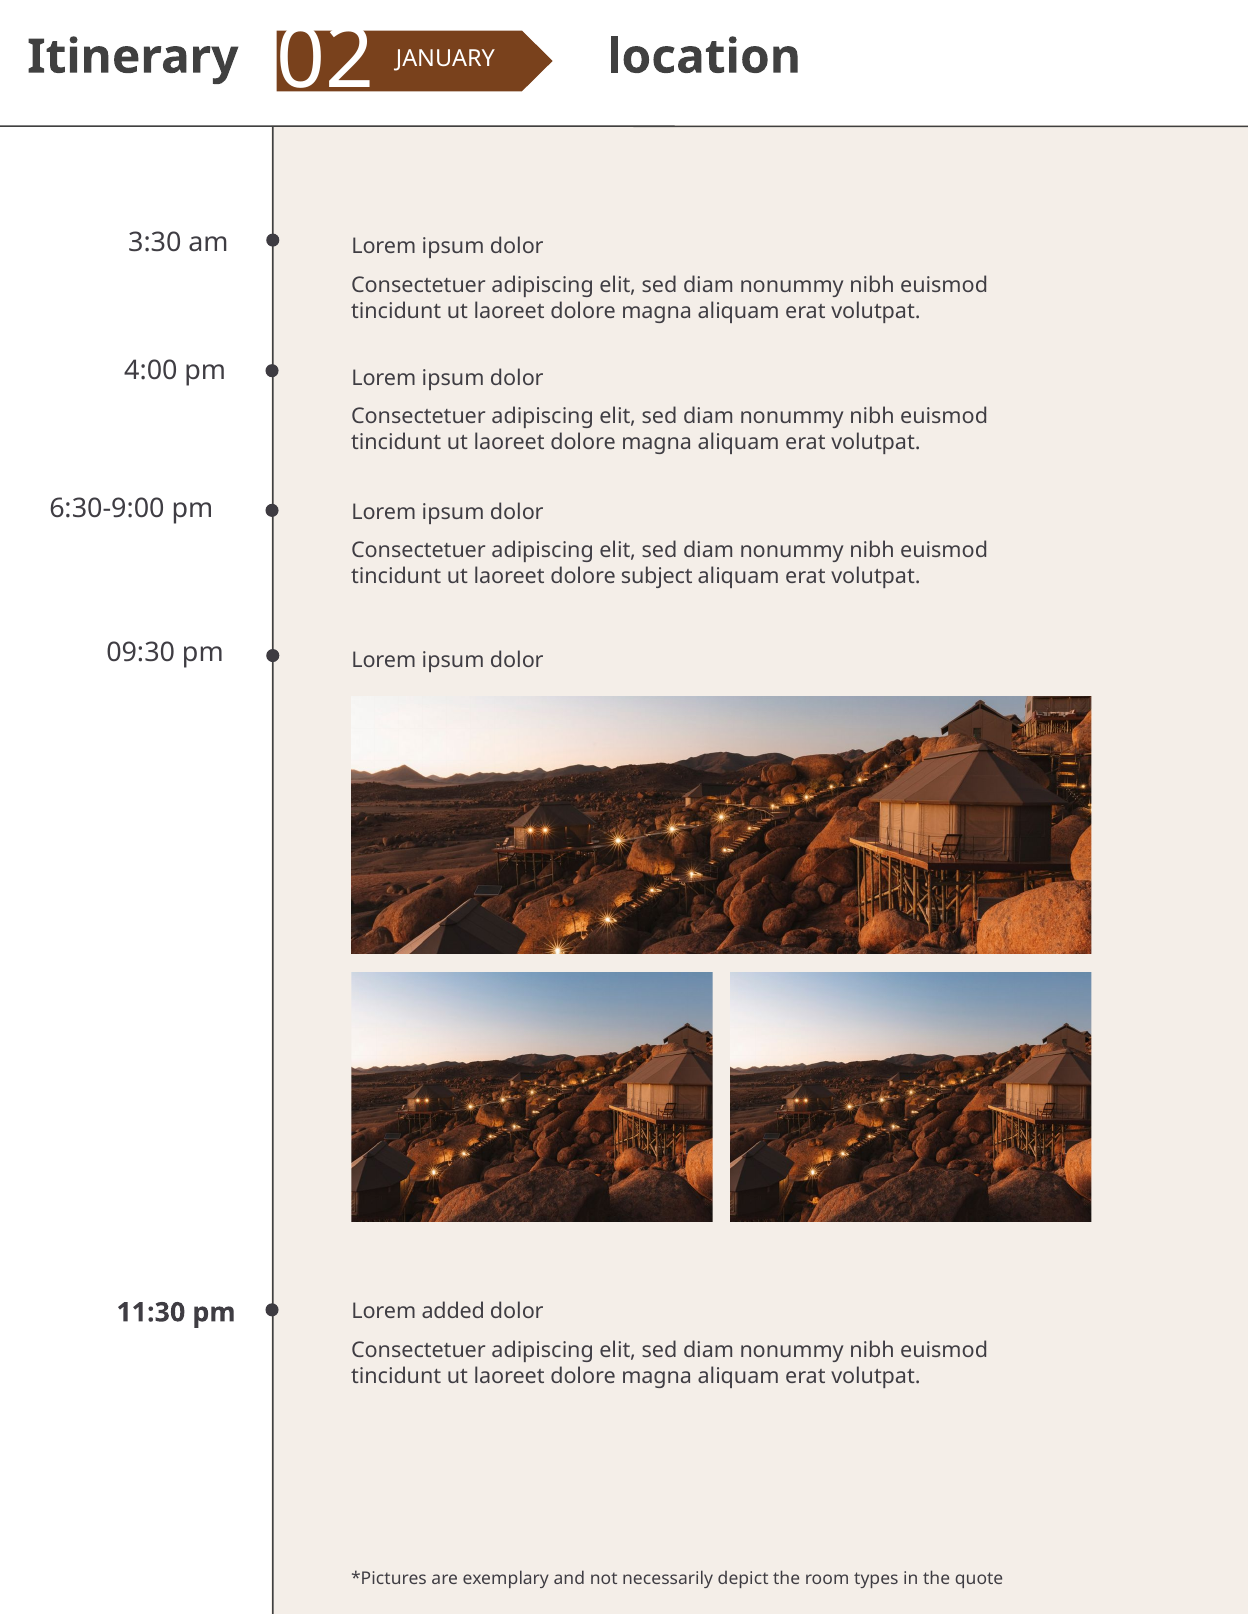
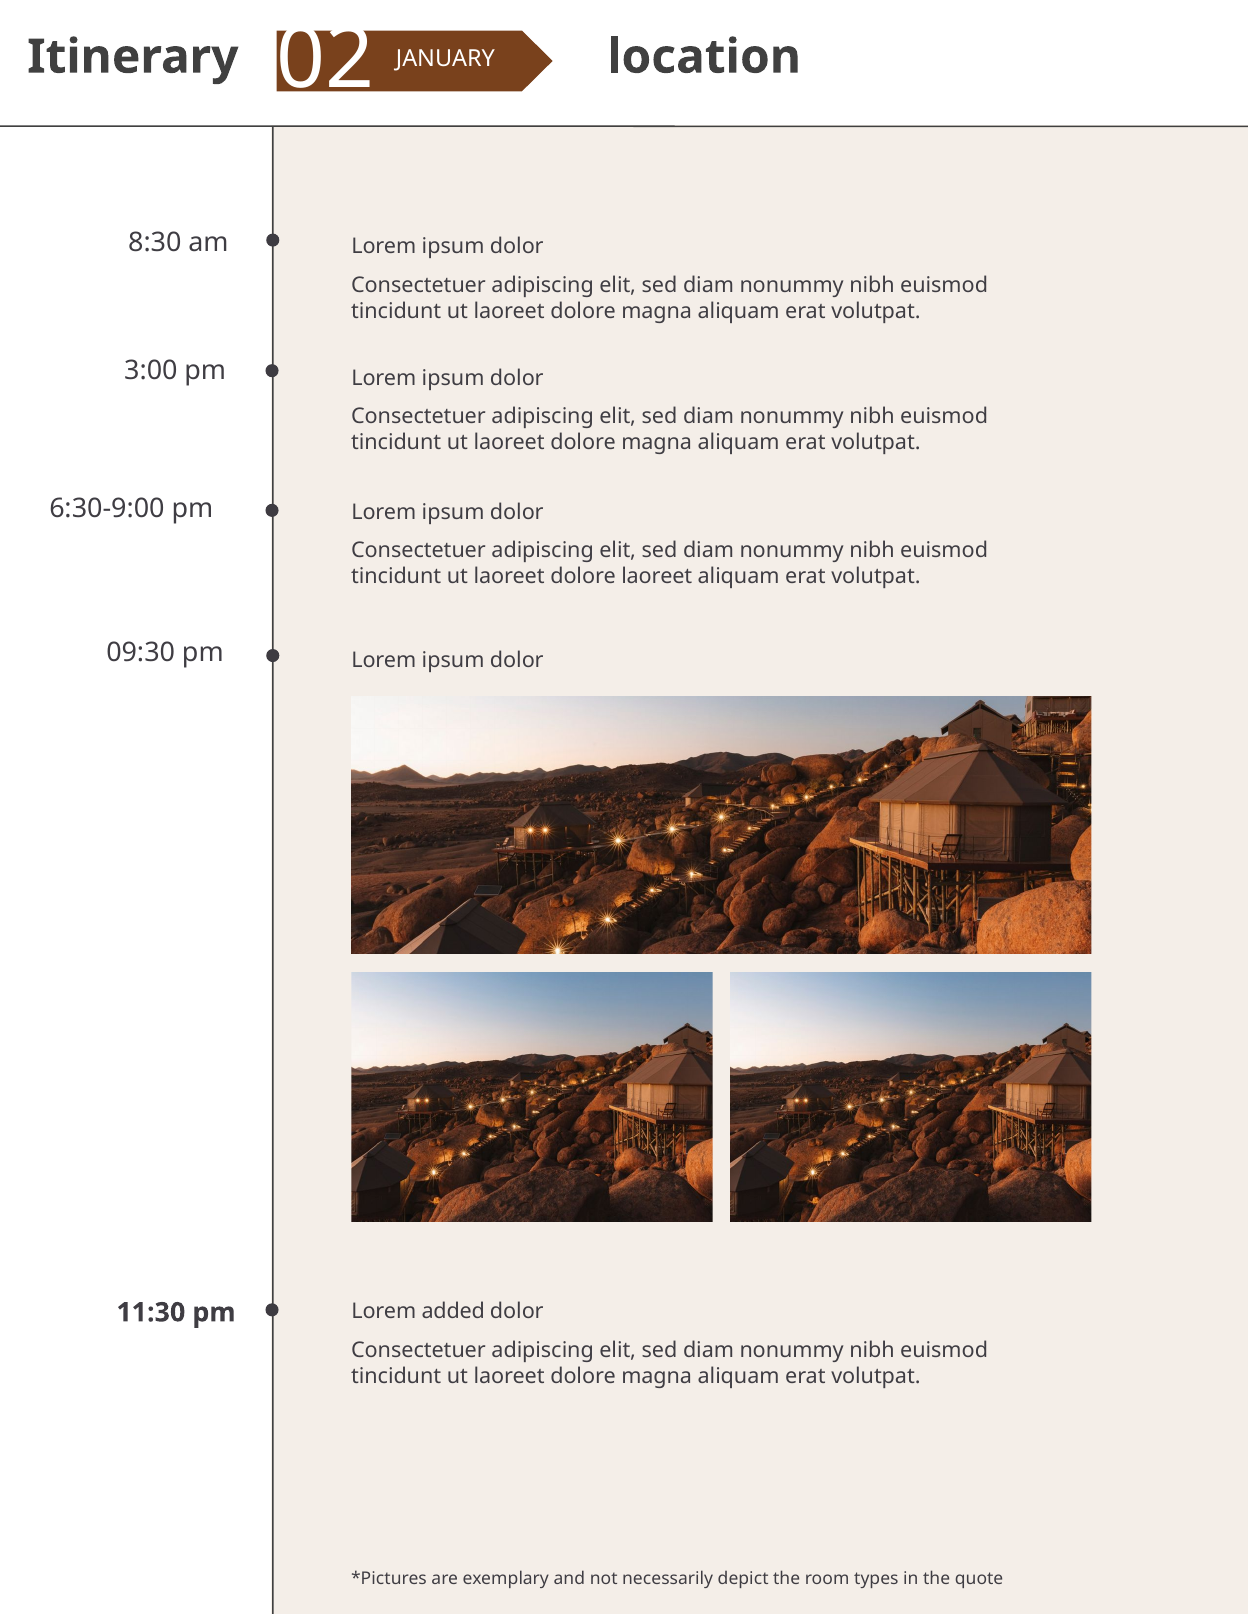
3:30: 3:30 -> 8:30 (155, 243)
4:00: 4:00 -> 3:00 (151, 371)
dolore subject: subject -> laoreet (657, 577)
